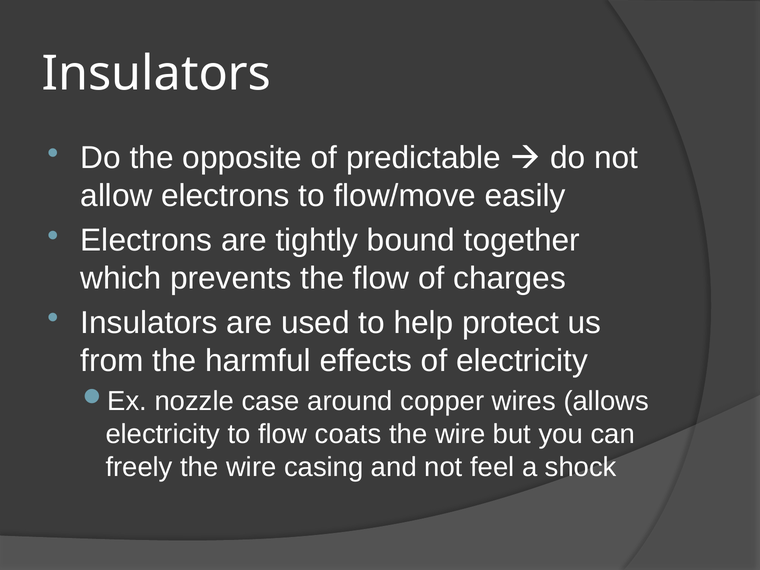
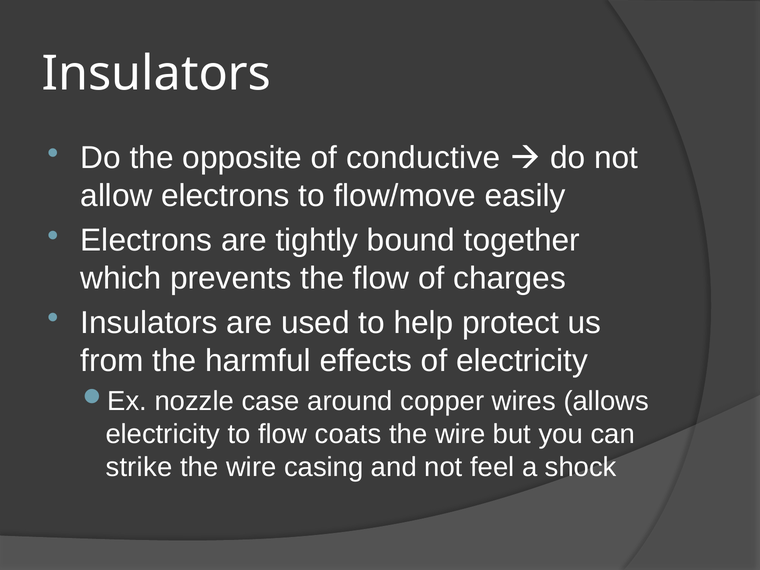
predictable: predictable -> conductive (423, 158)
freely: freely -> strike (139, 467)
